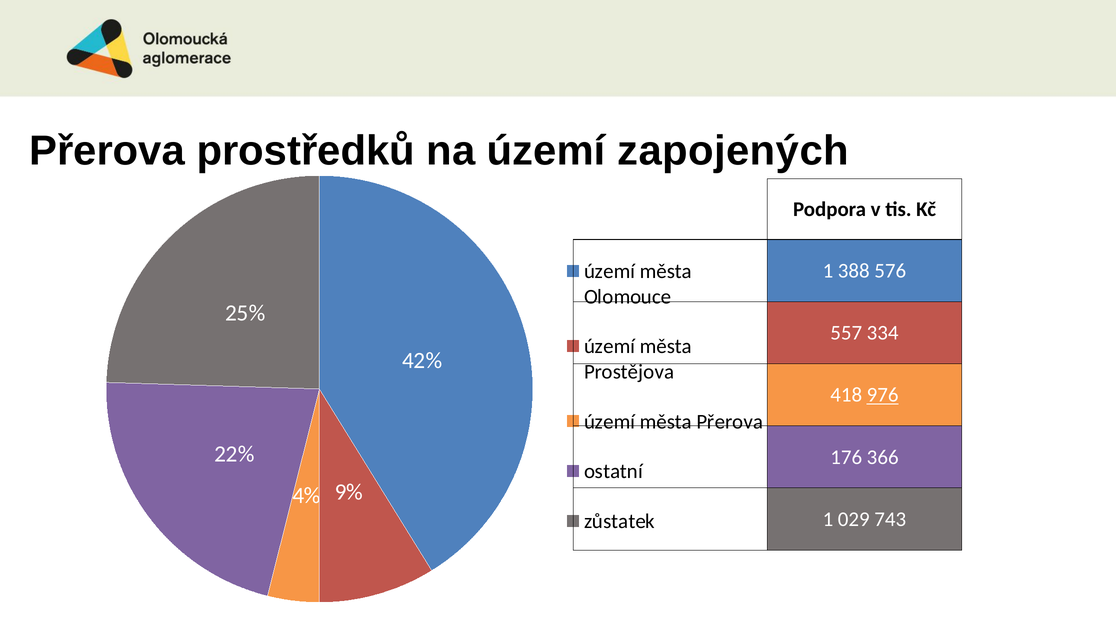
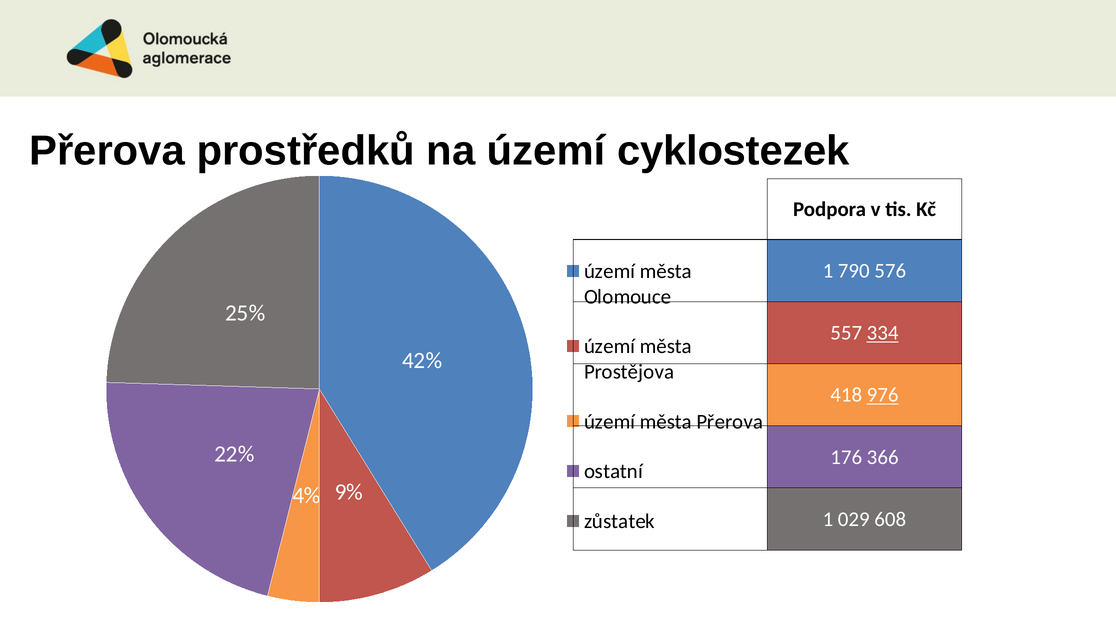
zapojených: zapojených -> cyklostezek (733, 151)
388: 388 -> 790 (854, 271)
334 underline: none -> present (883, 333)
743: 743 -> 608 (890, 519)
